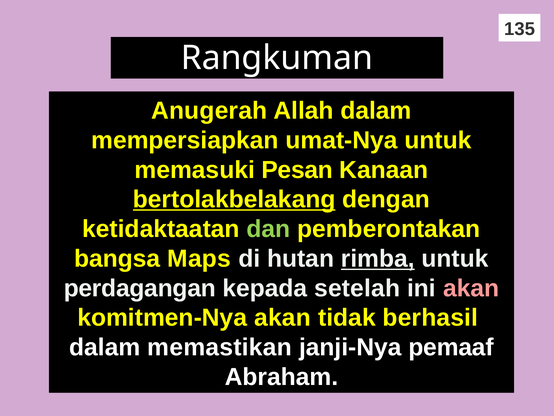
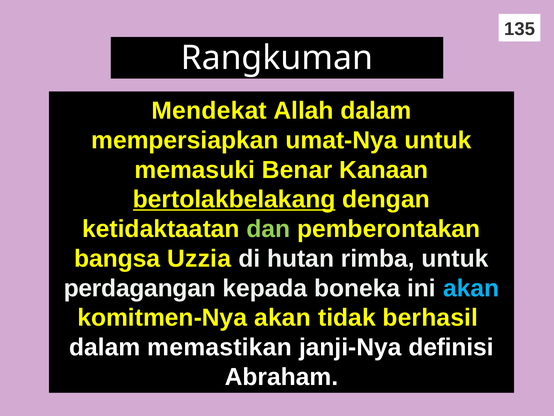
Anugerah: Anugerah -> Mendekat (209, 111)
Pesan: Pesan -> Benar (297, 170)
Maps: Maps -> Uzzia (199, 258)
rimba underline: present -> none (378, 258)
setelah: setelah -> boneka (357, 288)
akan colour: pink -> light blue (471, 288)
pemaaf: pemaaf -> definisi (451, 347)
